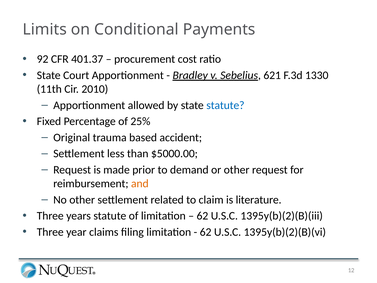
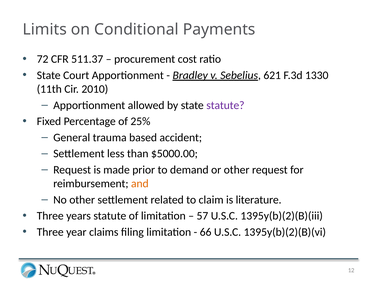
92: 92 -> 72 (43, 59)
401.37: 401.37 -> 511.37 (87, 59)
statute colour: blue -> purple (225, 105)
Original: Original -> General (72, 137)
62: 62 -> 57 (202, 216)
62: 62 -> 66 (206, 232)
